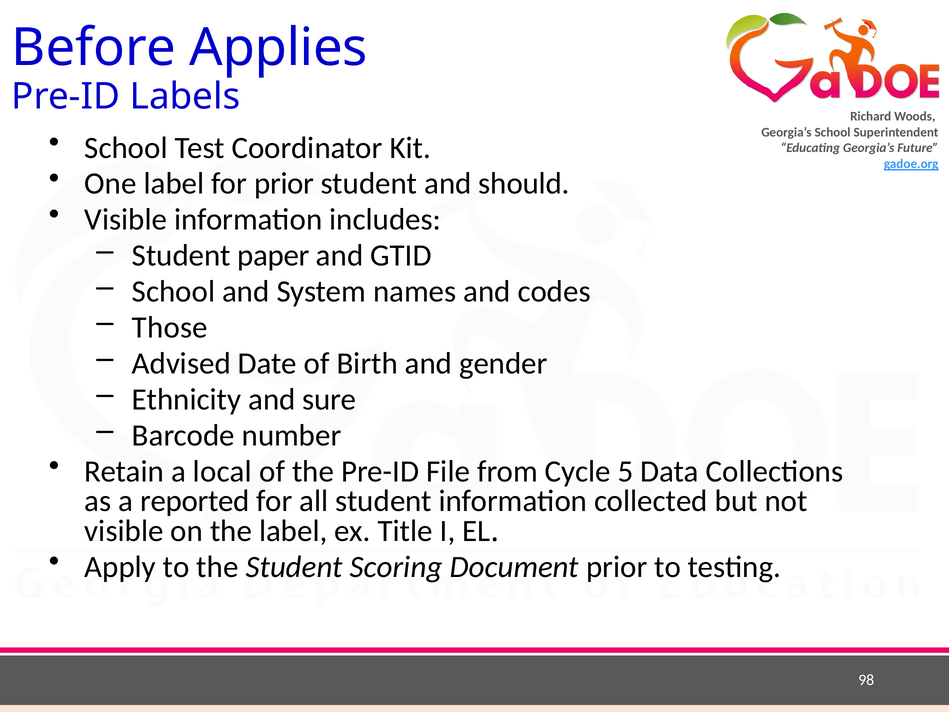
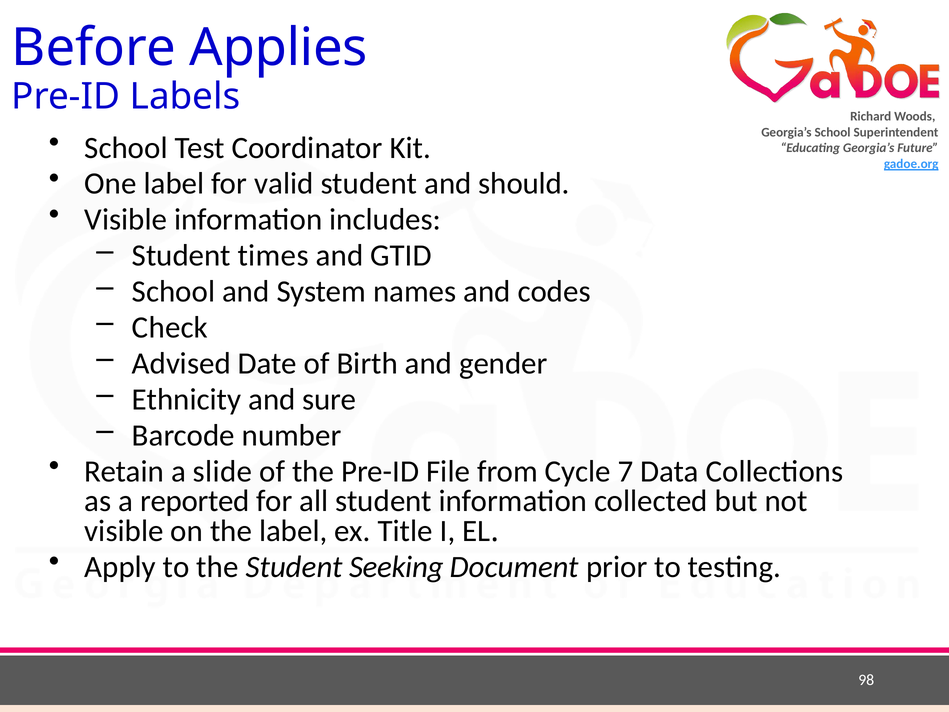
for prior: prior -> valid (284, 184)
paper: paper -> times (273, 256)
Those: Those -> Check (170, 327)
local: local -> slide (222, 471)
5: 5 -> 7 (625, 471)
Scoring: Scoring -> Seeking (396, 567)
